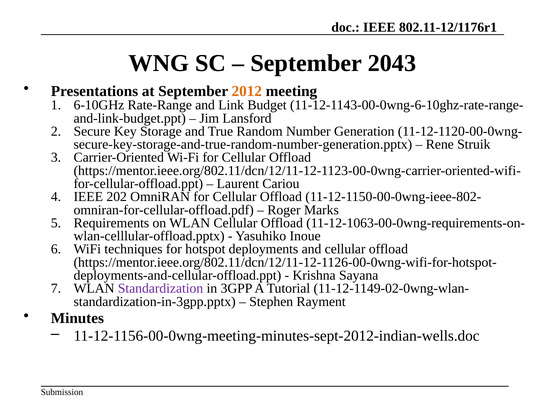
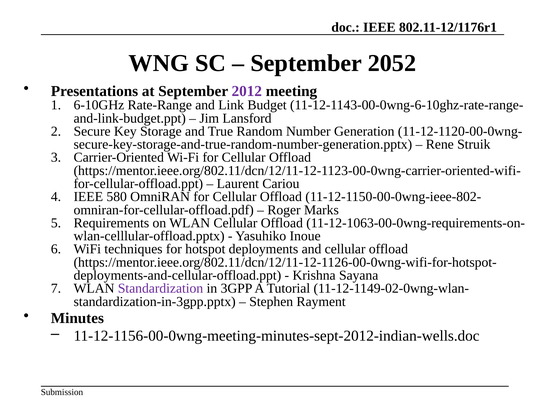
2043: 2043 -> 2052 (392, 63)
2012 colour: orange -> purple (247, 91)
202: 202 -> 580 (117, 197)
